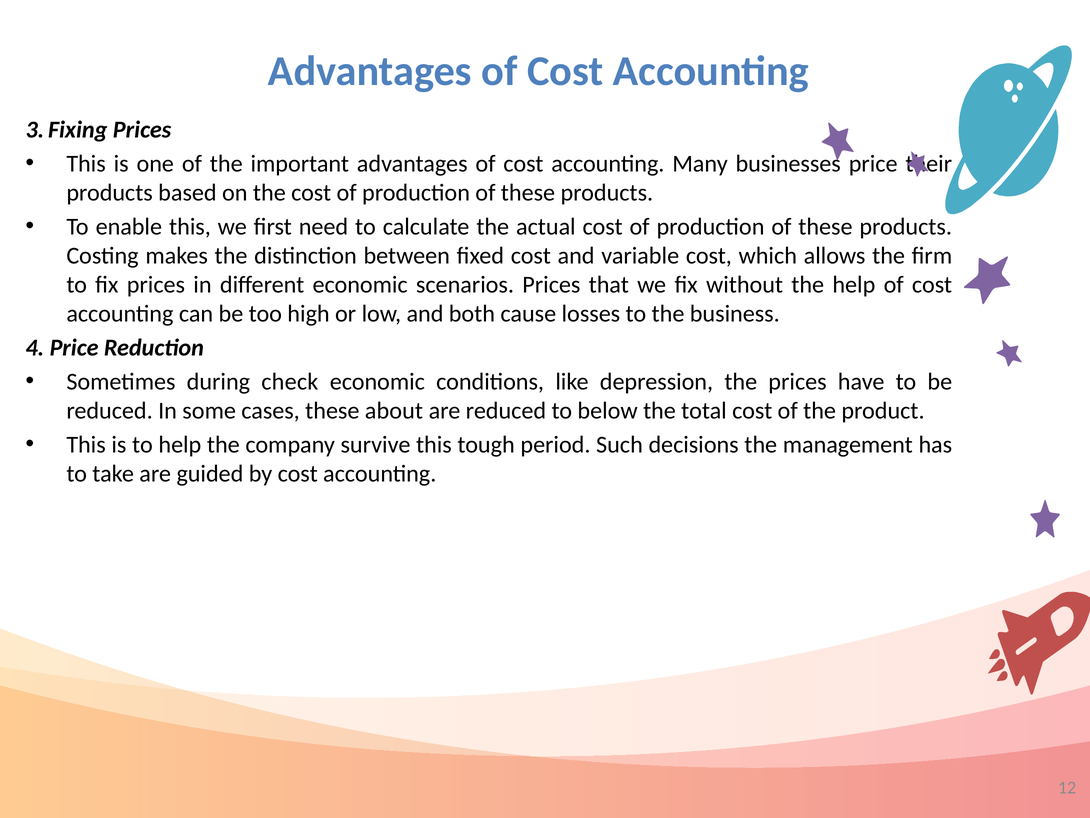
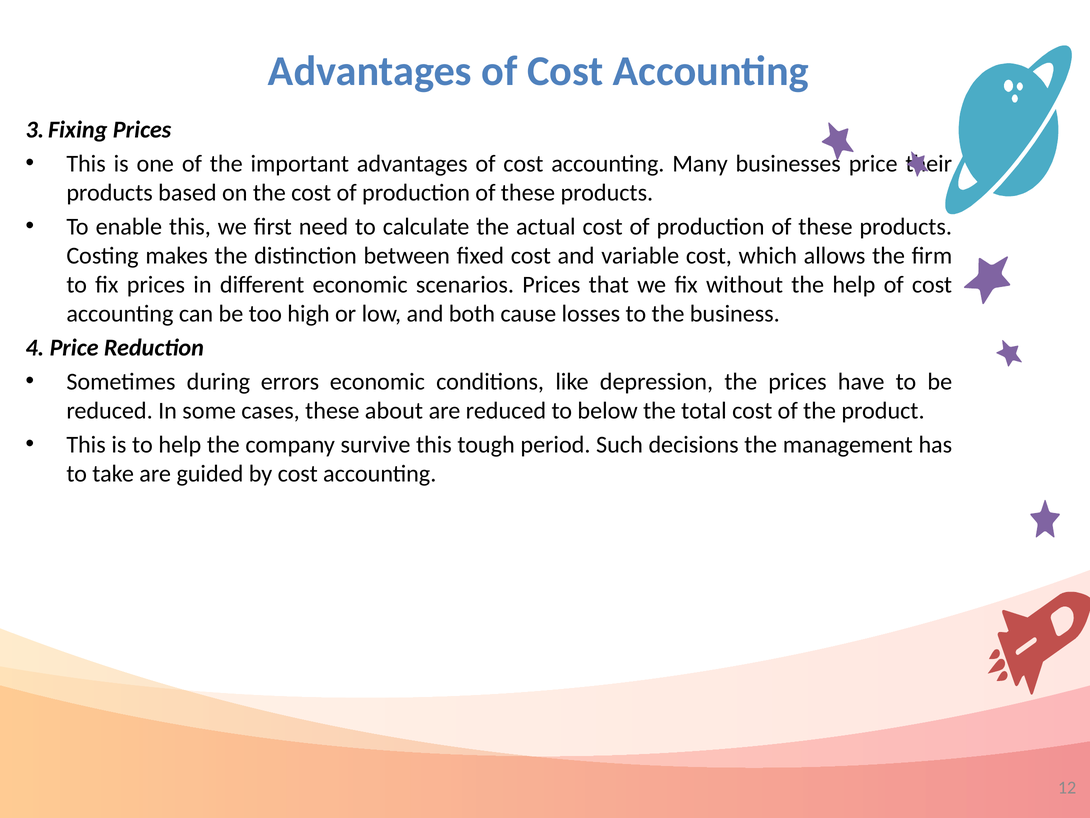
check: check -> errors (290, 382)
